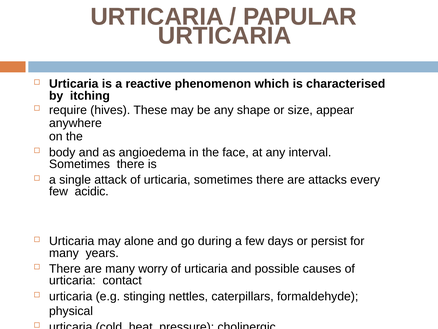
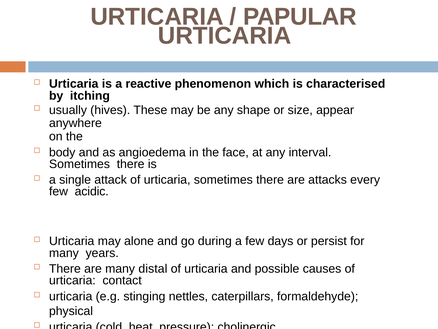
require: require -> usually (68, 110)
worry: worry -> distal (153, 268)
